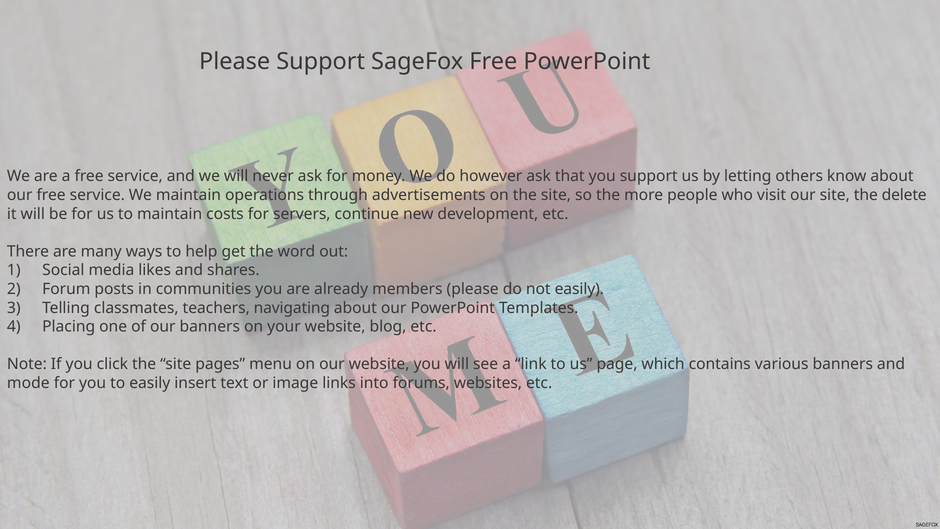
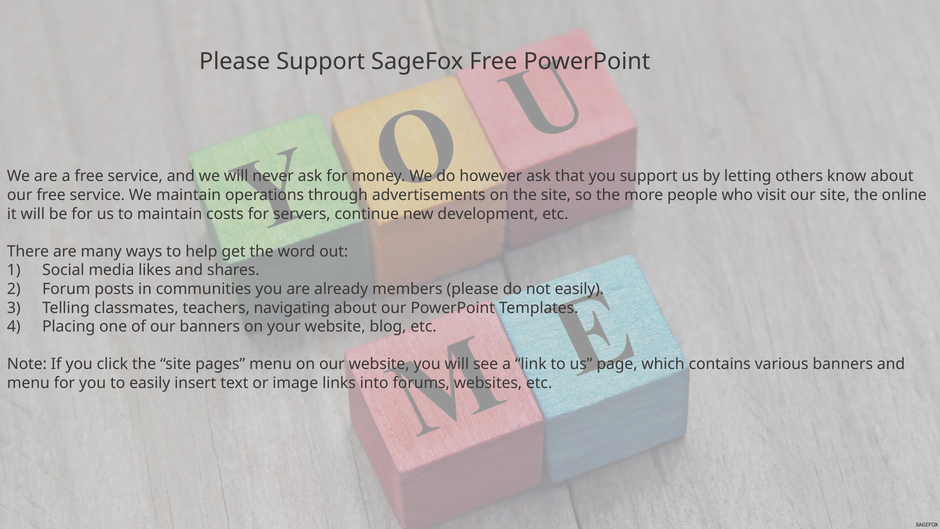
delete: delete -> online (904, 195)
mode: mode -> menu (28, 383)
